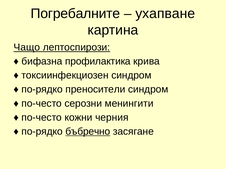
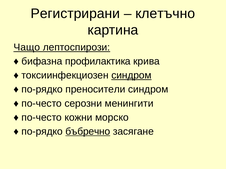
Погребалните: Погребалните -> Регистрирани (75, 14)
ухапване: ухапване -> клетъчно (165, 14)
синдром underline: none -> present (131, 76)
черния: черния -> морско (112, 118)
